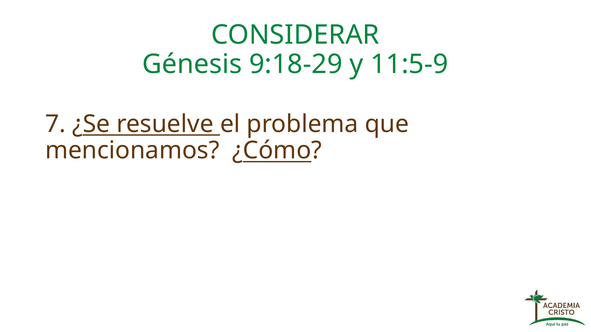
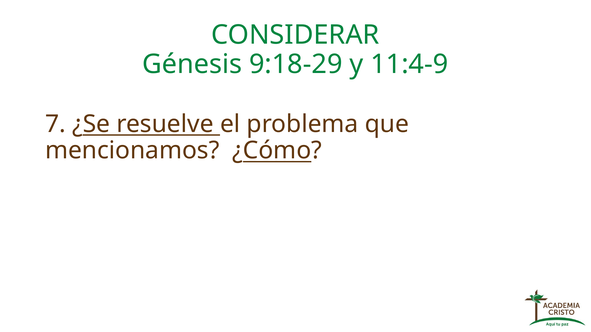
11:5-9: 11:5-9 -> 11:4-9 (409, 64)
